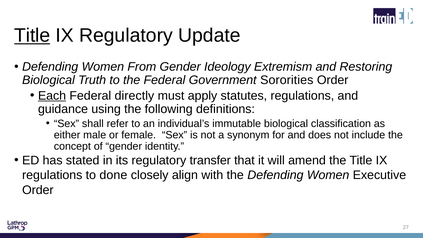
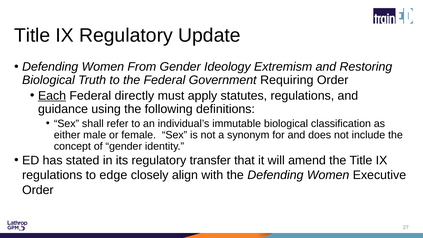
Title underline: present -> none (32, 36)
Sororities: Sororities -> Requiring (287, 80)
done: done -> edge (113, 175)
